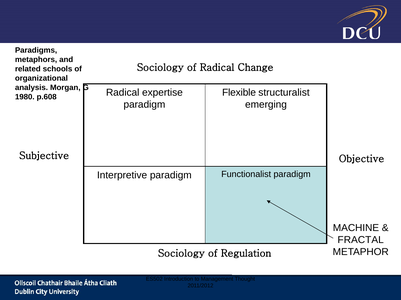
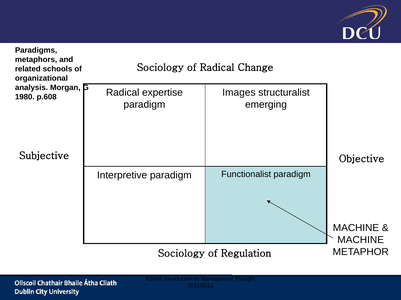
Flexible: Flexible -> Images (239, 93)
FRACTAL: FRACTAL -> MACHINE (361, 241)
